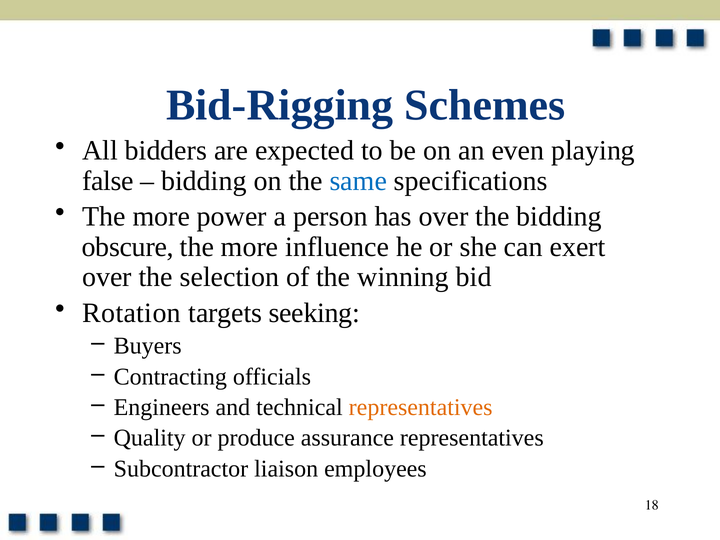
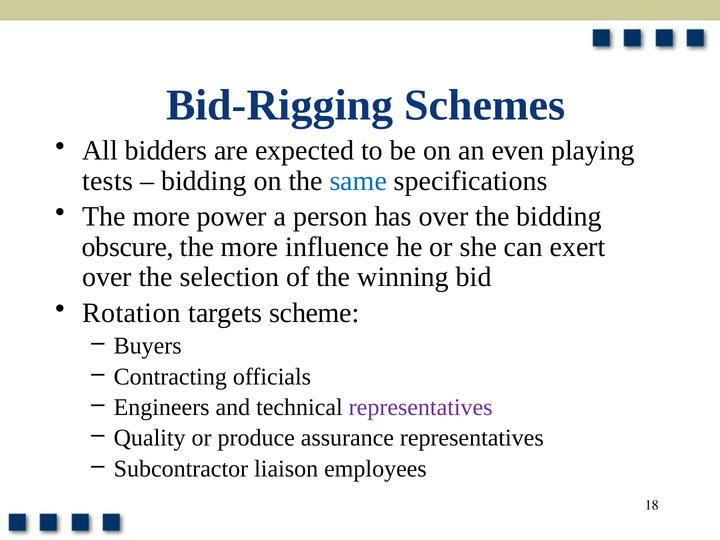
false: false -> tests (108, 181)
seeking: seeking -> scheme (314, 313)
representatives colour: orange -> purple (421, 407)
